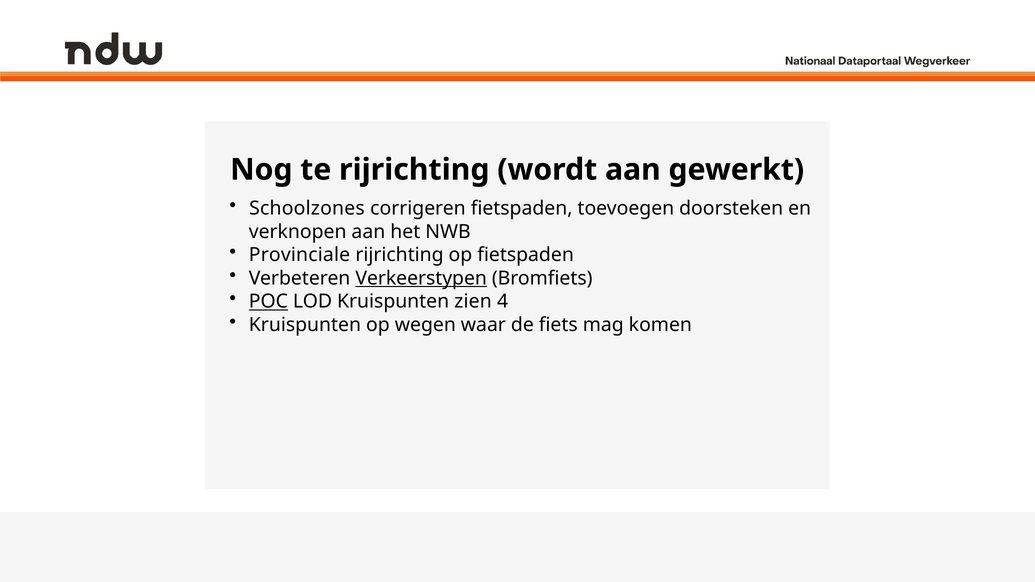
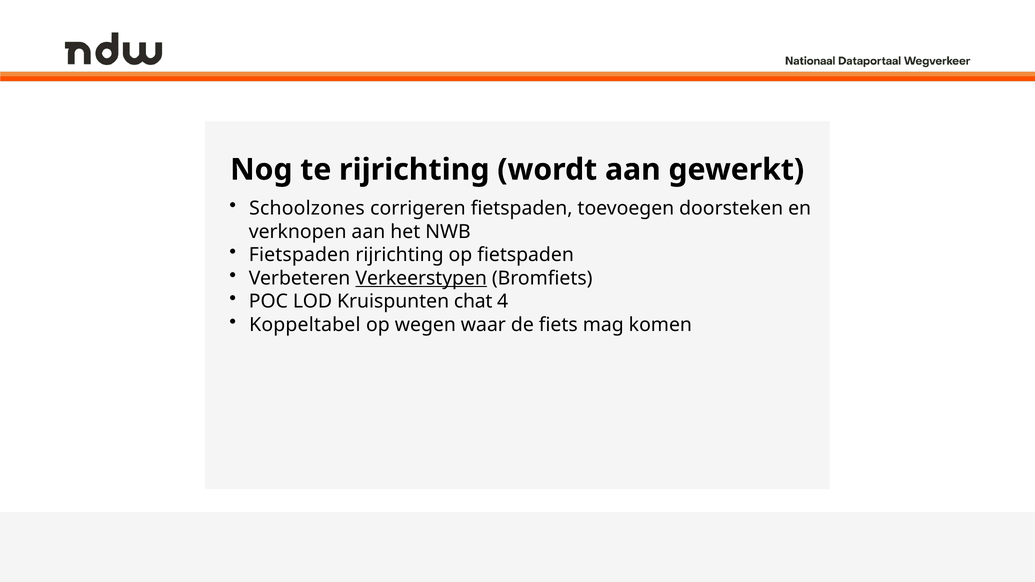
Provinciale: Provinciale -> Fietspaden (300, 255)
POC underline: present -> none (268, 302)
zien: zien -> chat (473, 302)
Kruispunten: Kruispunten -> Koppeltabel (305, 325)
